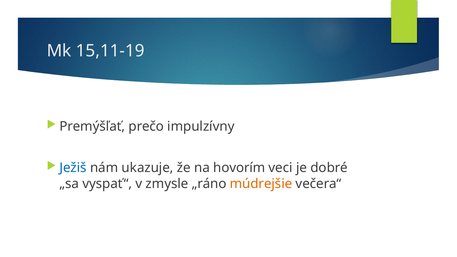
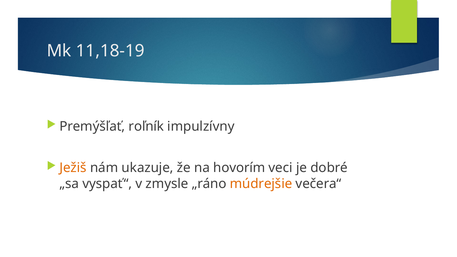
15,11-19: 15,11-19 -> 11,18-19 (110, 51)
prečo: prečo -> roľník (146, 126)
Ježiš colour: blue -> orange (73, 168)
